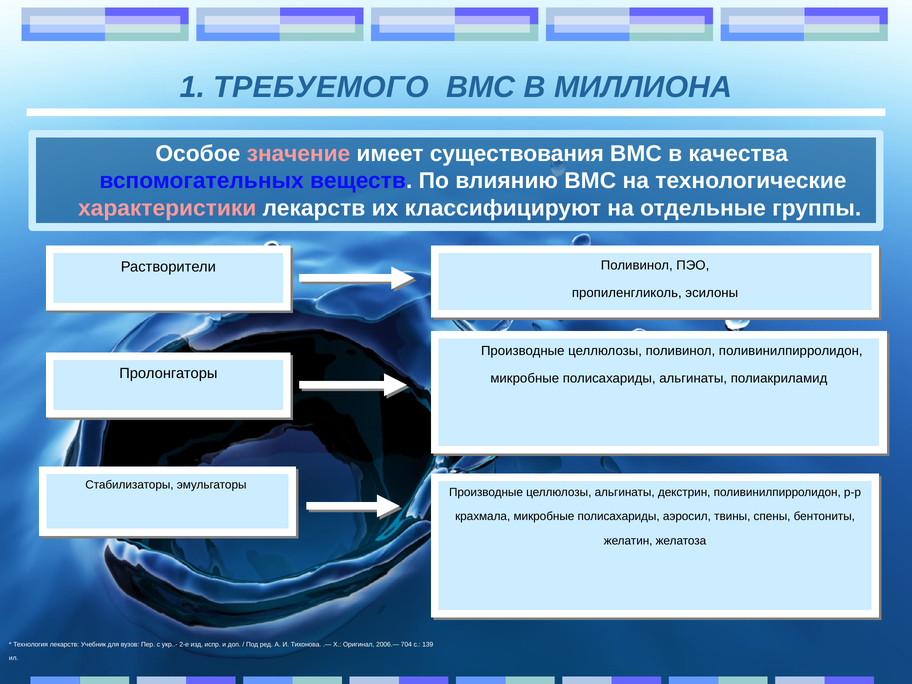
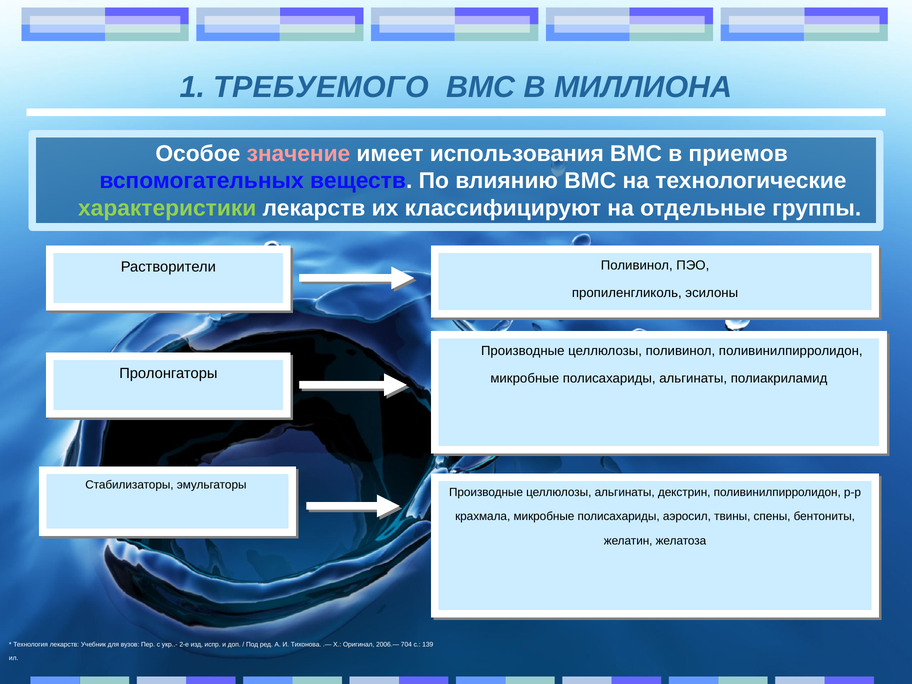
существования: существования -> использования (517, 153)
качества: качества -> приемов (738, 153)
характеристики colour: pink -> light green (167, 208)
